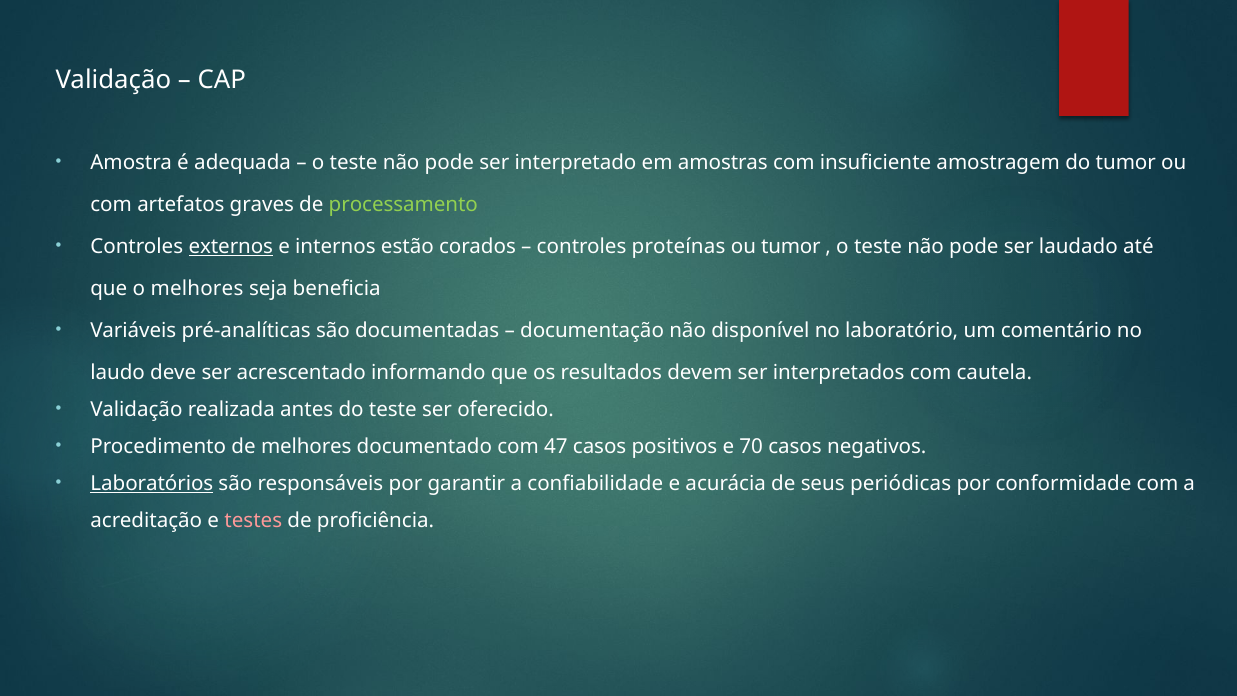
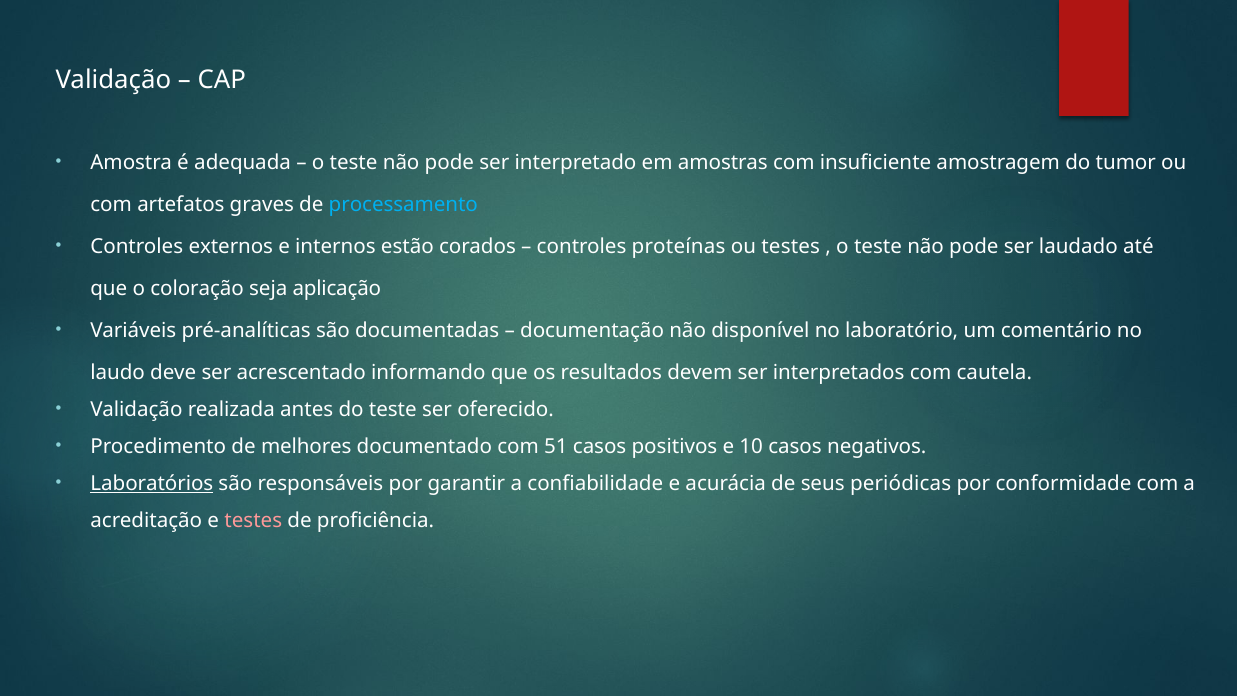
processamento colour: light green -> light blue (403, 205)
externos underline: present -> none (231, 247)
ou tumor: tumor -> testes (791, 247)
o melhores: melhores -> coloração (197, 288)
beneficia: beneficia -> aplicação (337, 288)
47: 47 -> 51 (556, 446)
70: 70 -> 10 (751, 446)
